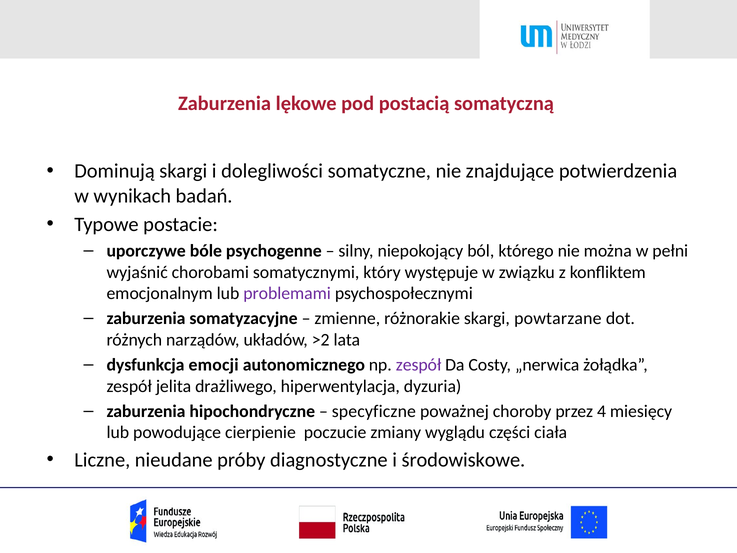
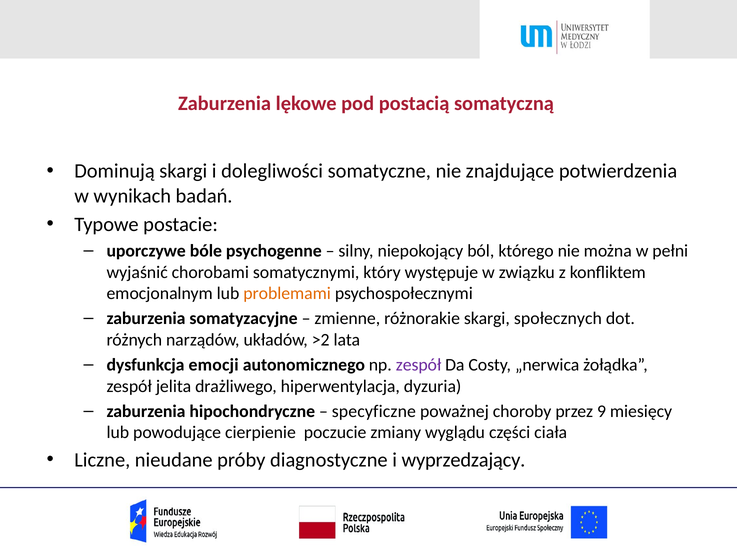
problemami colour: purple -> orange (287, 293)
powtarzane: powtarzane -> społecznych (558, 318)
4: 4 -> 9 (602, 411)
środowiskowe: środowiskowe -> wyprzedzający (463, 460)
